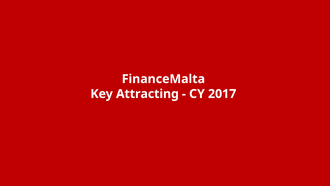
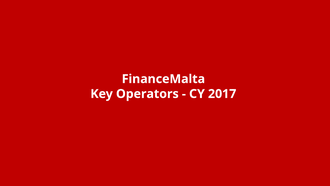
Attracting: Attracting -> Operators (147, 94)
